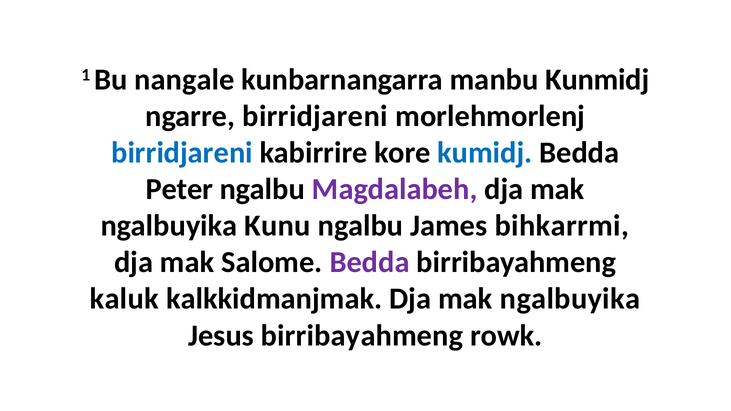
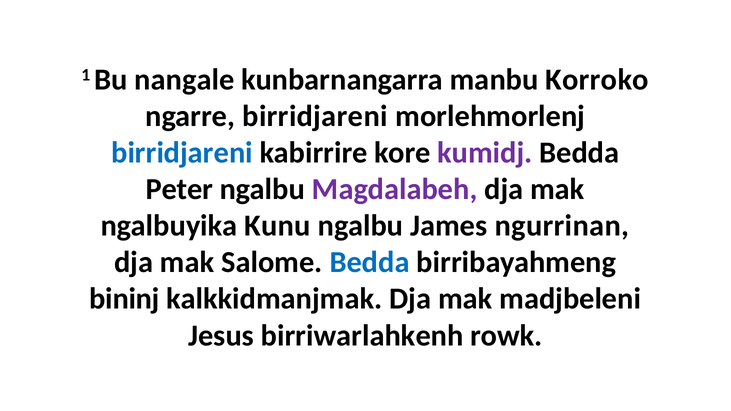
Kunmidj: Kunmidj -> Korroko (597, 80)
kumidj colour: blue -> purple (485, 153)
bihkarrmi: bihkarrmi -> ngurrinan (562, 226)
Bedda colour: purple -> blue (370, 263)
kaluk: kaluk -> bininj (125, 299)
kalkkidmanjmak Dja mak ngalbuyika: ngalbuyika -> madjbeleni (570, 299)
Jesus birribayahmeng: birribayahmeng -> birriwarlahkenh (362, 336)
